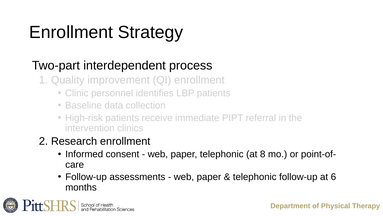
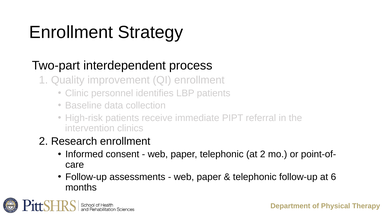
at 8: 8 -> 2 (263, 154)
